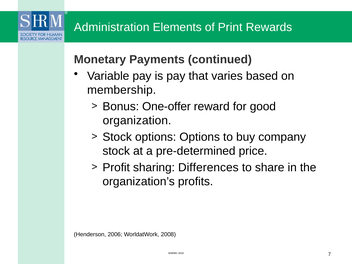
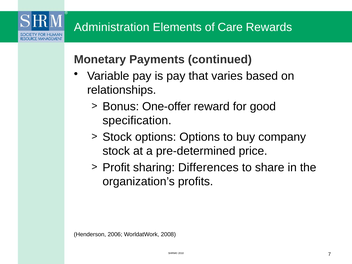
Print: Print -> Care (230, 27)
membership: membership -> relationships (122, 90)
organization: organization -> specification (137, 120)
